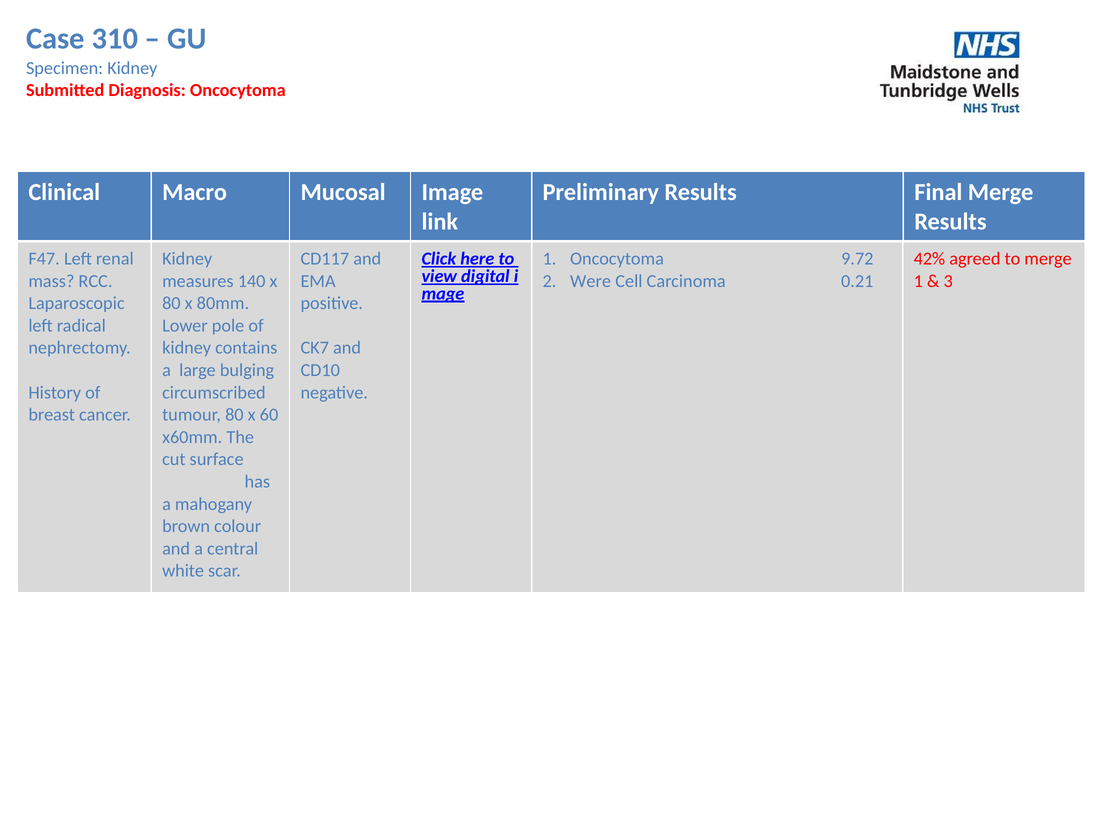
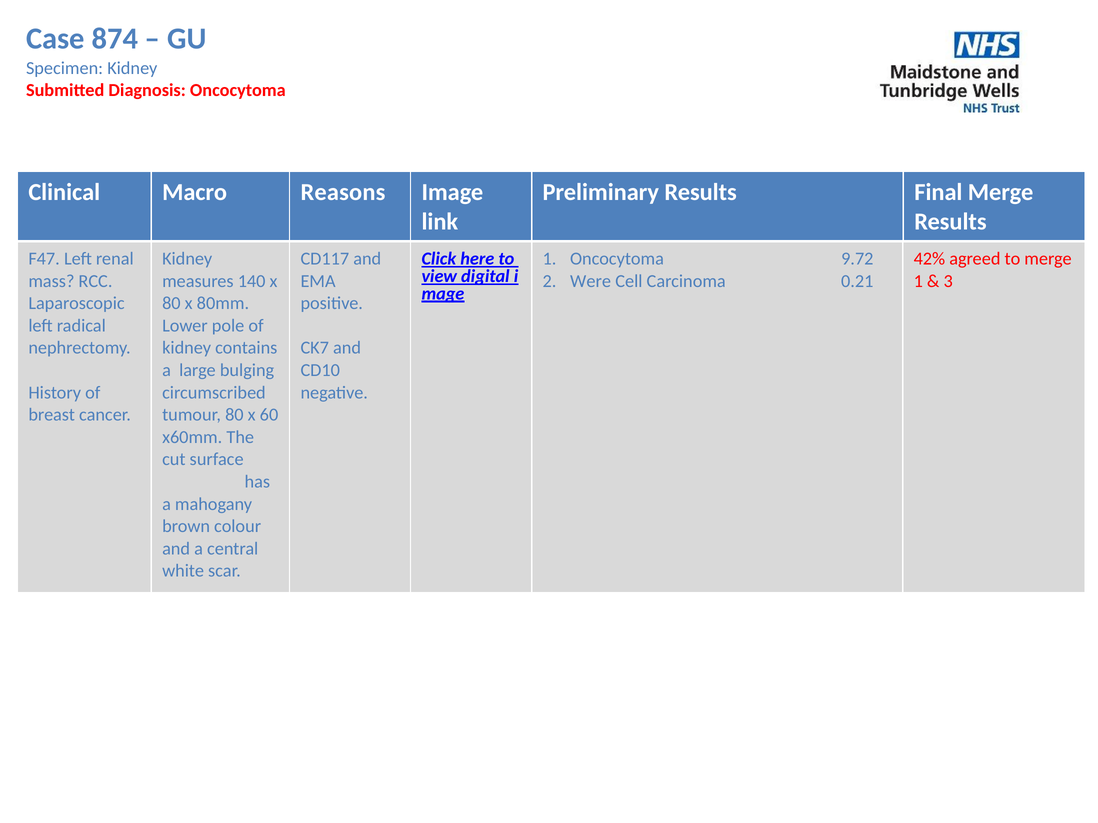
310: 310 -> 874 (115, 39)
Mucosal: Mucosal -> Reasons (343, 192)
